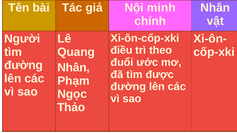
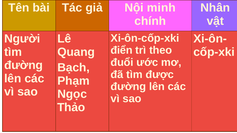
điều: điều -> điển (122, 50)
Nhân: Nhân -> Bạch (74, 68)
